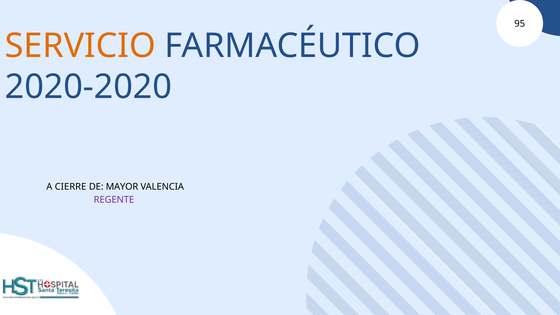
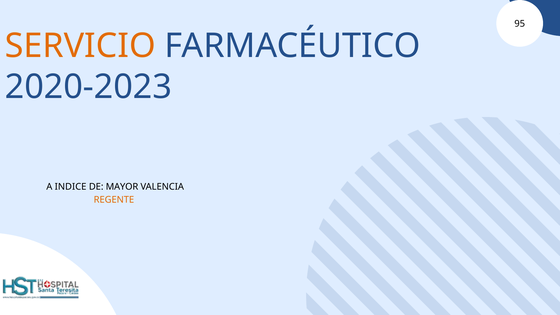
2020-2020: 2020-2020 -> 2020-2023 (88, 87)
CIERRE: CIERRE -> INDICE (71, 187)
REGENTE colour: purple -> orange (114, 200)
